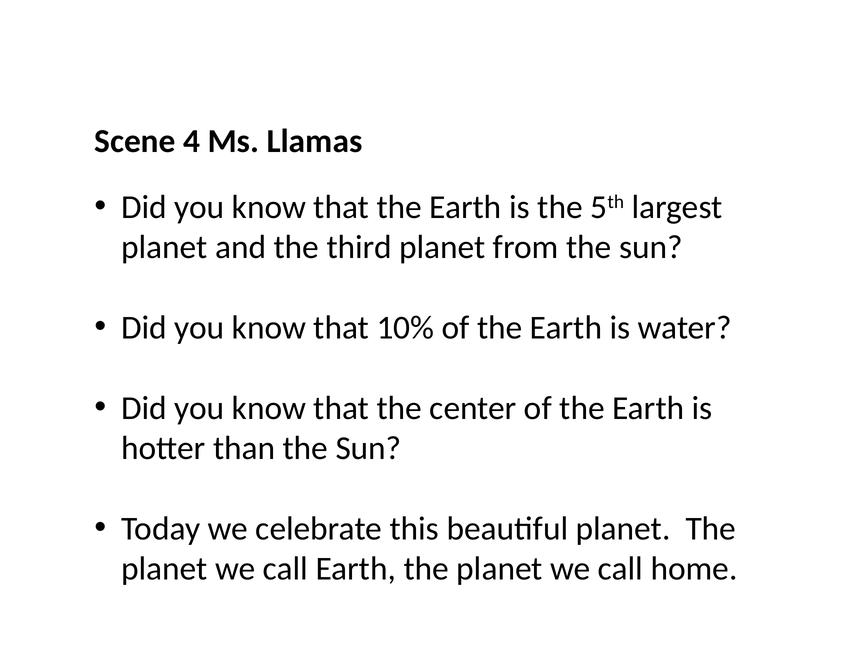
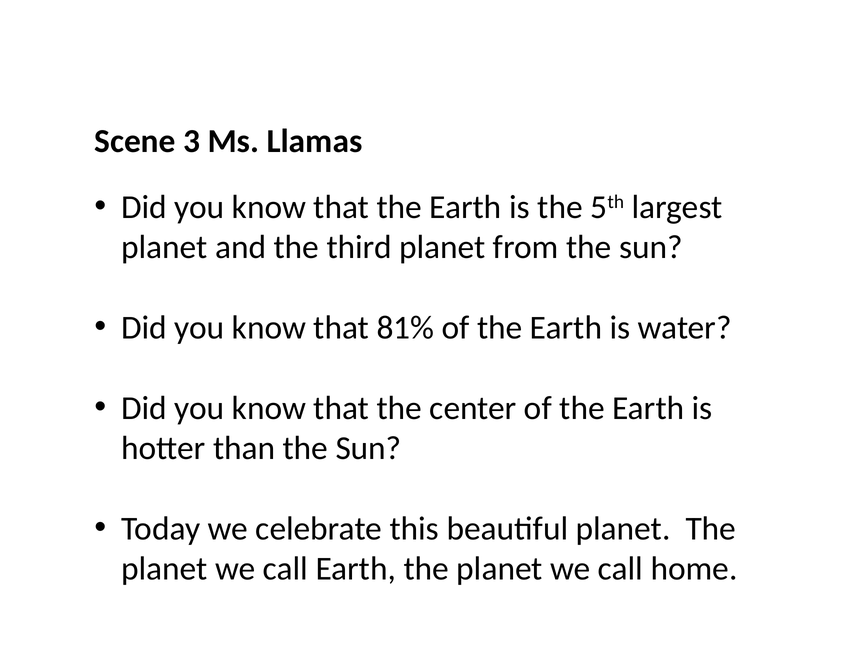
4: 4 -> 3 (192, 141)
10%: 10% -> 81% (405, 328)
